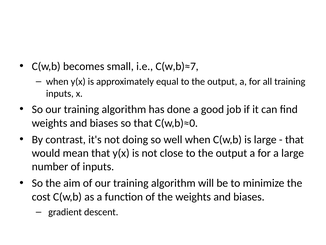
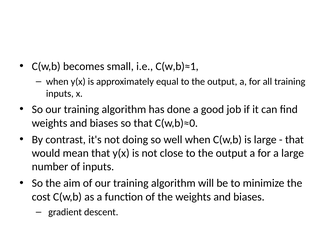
C(w,b)≈7: C(w,b)≈7 -> C(w,b)≈1 (177, 66)
